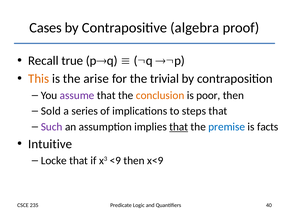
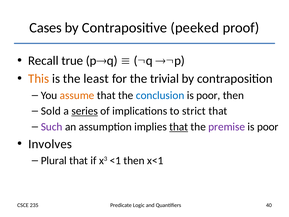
algebra: algebra -> peeked (195, 28)
arise: arise -> least (96, 79)
assume colour: purple -> orange (77, 95)
conclusion colour: orange -> blue (160, 95)
series underline: none -> present (85, 111)
steps: steps -> strict (194, 111)
premise colour: blue -> purple (227, 127)
facts: facts -> poor (268, 127)
Intuitive: Intuitive -> Involves (50, 144)
Locke: Locke -> Plural (54, 160)
<9: <9 -> <1 (115, 160)
x<9: x<9 -> x<1 (155, 160)
